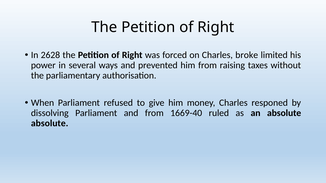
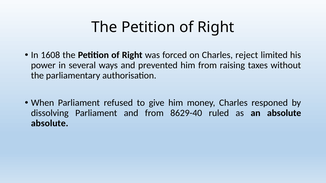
2628: 2628 -> 1608 (50, 55)
broke: broke -> reject (247, 55)
1669-40: 1669-40 -> 8629-40 (186, 113)
